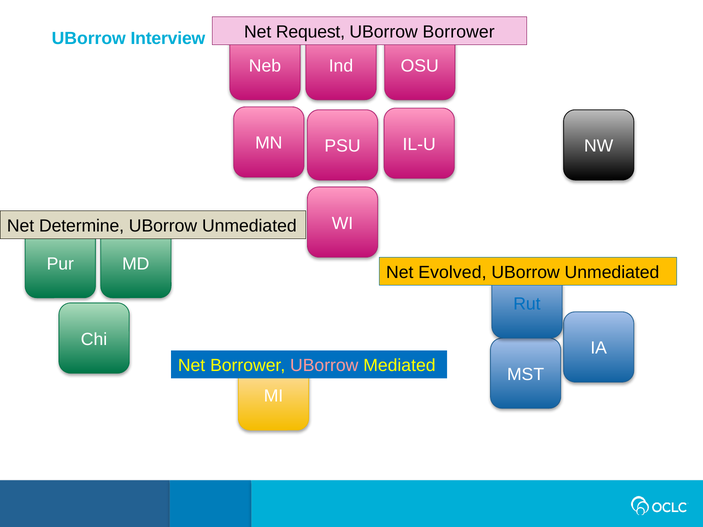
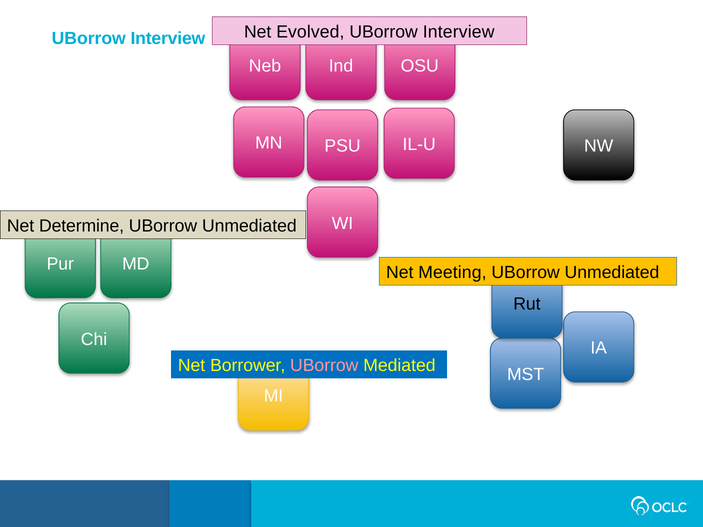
Request: Request -> Evolved (310, 32)
Borrower: Borrower -> Interview (459, 32)
Evolved: Evolved -> Meeting (452, 273)
Rut colour: blue -> black (527, 304)
